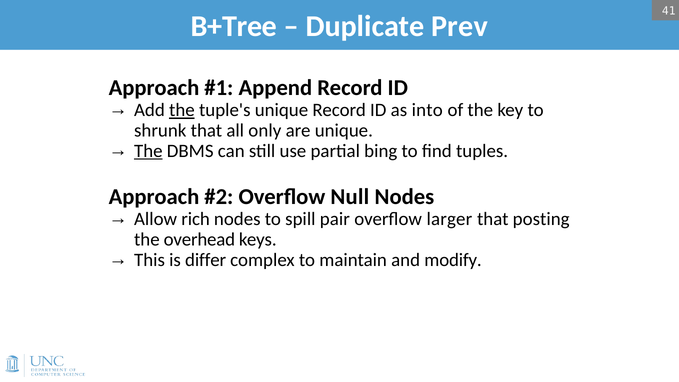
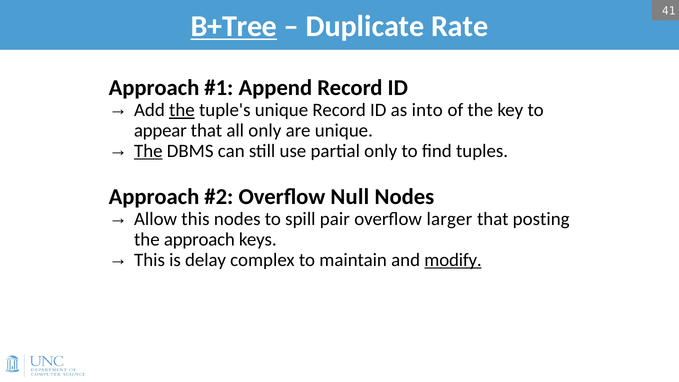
B+Tree underline: none -> present (234, 26)
Prev: Prev -> Rate (460, 26)
shrunk: shrunk -> appear (160, 130)
partial bing: bing -> only (381, 151)
Allow rich: rich -> this (195, 219)
the overhead: overhead -> approach (199, 240)
differ: differ -> delay (206, 260)
modify underline: none -> present (453, 260)
